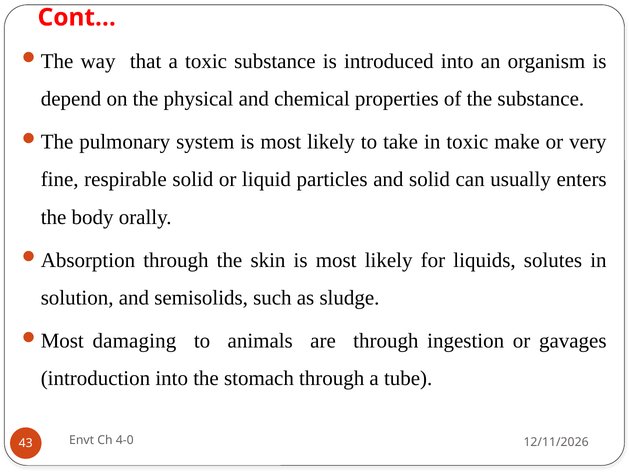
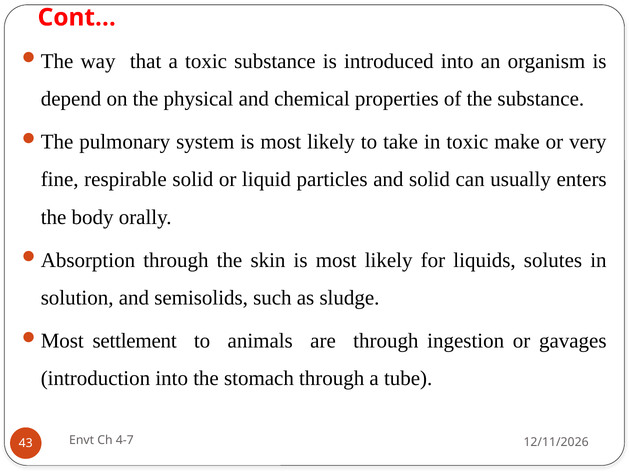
damaging: damaging -> settlement (135, 341)
4-0: 4-0 -> 4-7 (125, 440)
